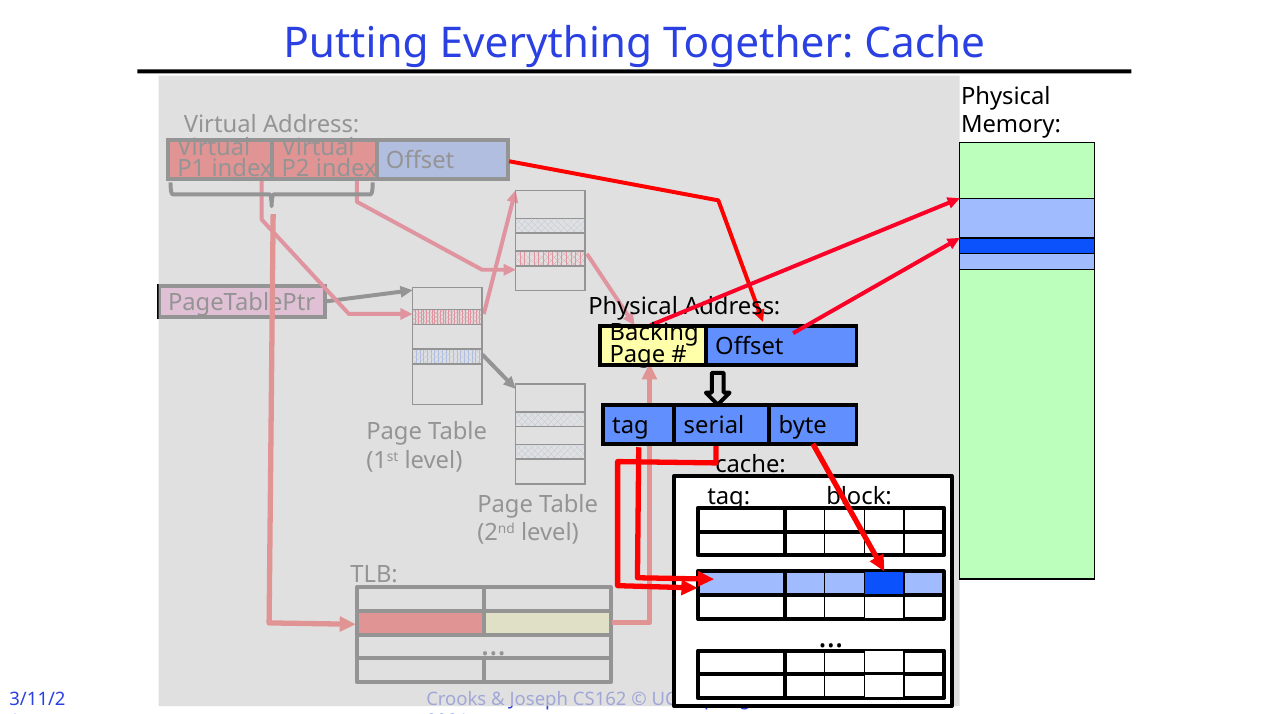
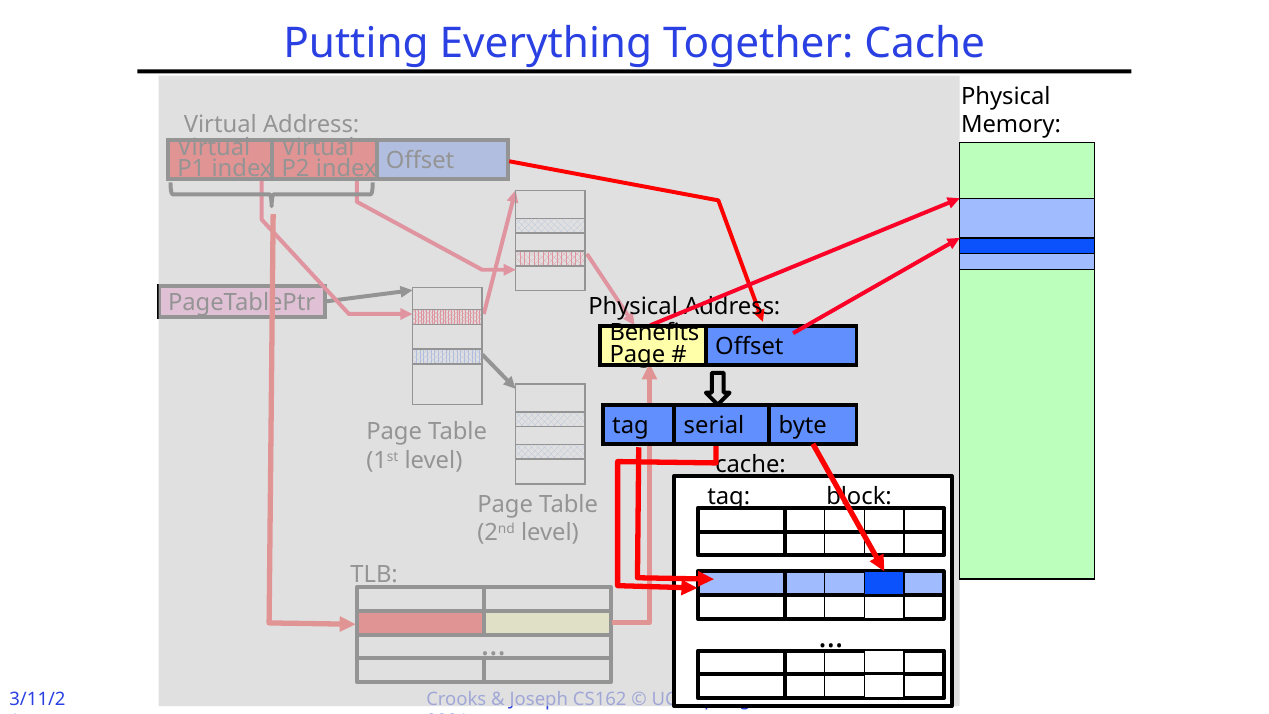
Backing: Backing -> Benefits (654, 333)
